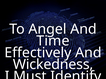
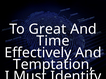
Angel: Angel -> Great (47, 29)
Wickedness: Wickedness -> Temptation (53, 65)
